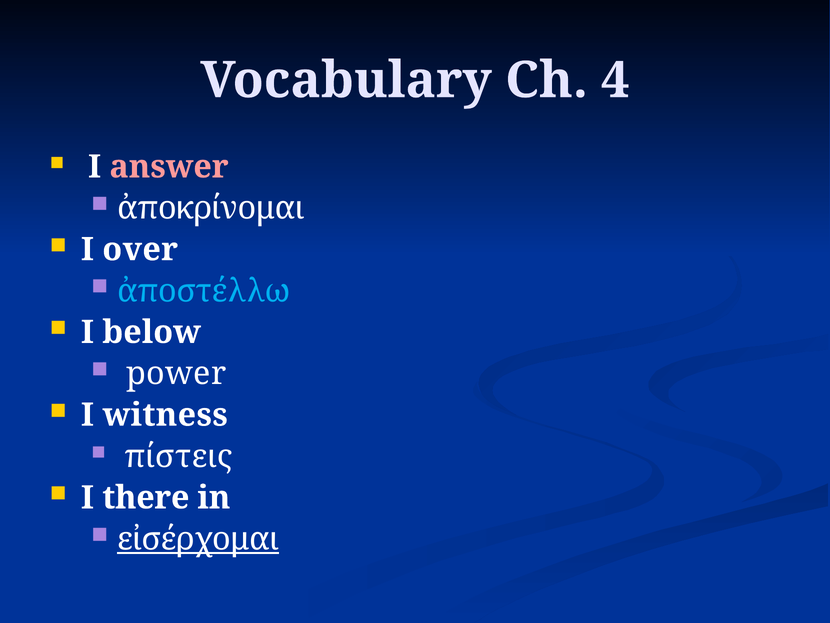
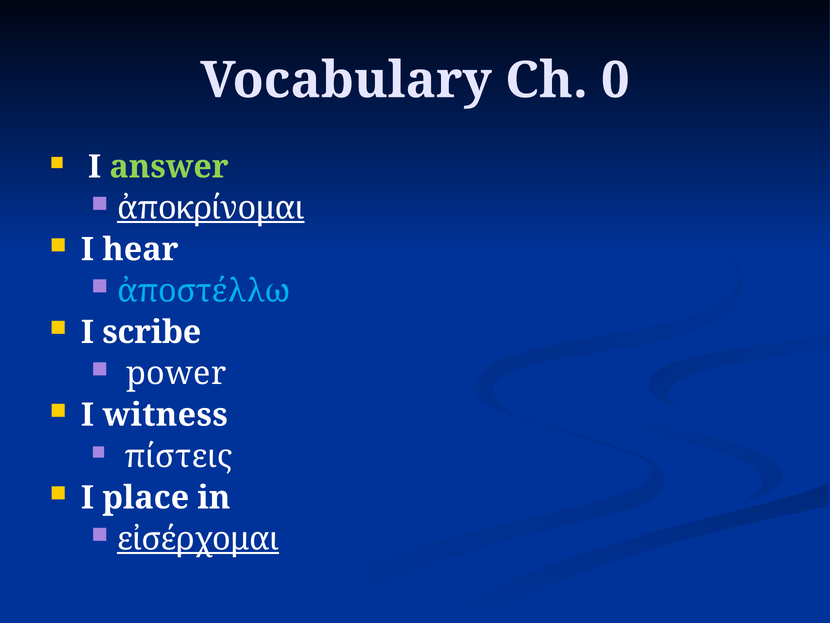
4: 4 -> 0 (615, 80)
answer colour: pink -> light green (169, 167)
ἀποκρίνομαι underline: none -> present (211, 208)
over: over -> hear (140, 249)
below: below -> scribe (152, 332)
there: there -> place (146, 497)
